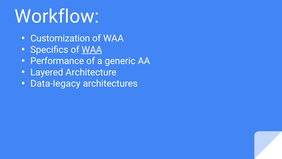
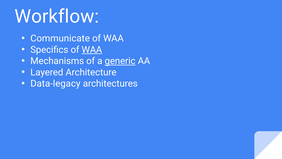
Customization: Customization -> Communicate (60, 38)
Performance: Performance -> Mechanisms (57, 61)
generic underline: none -> present (120, 61)
